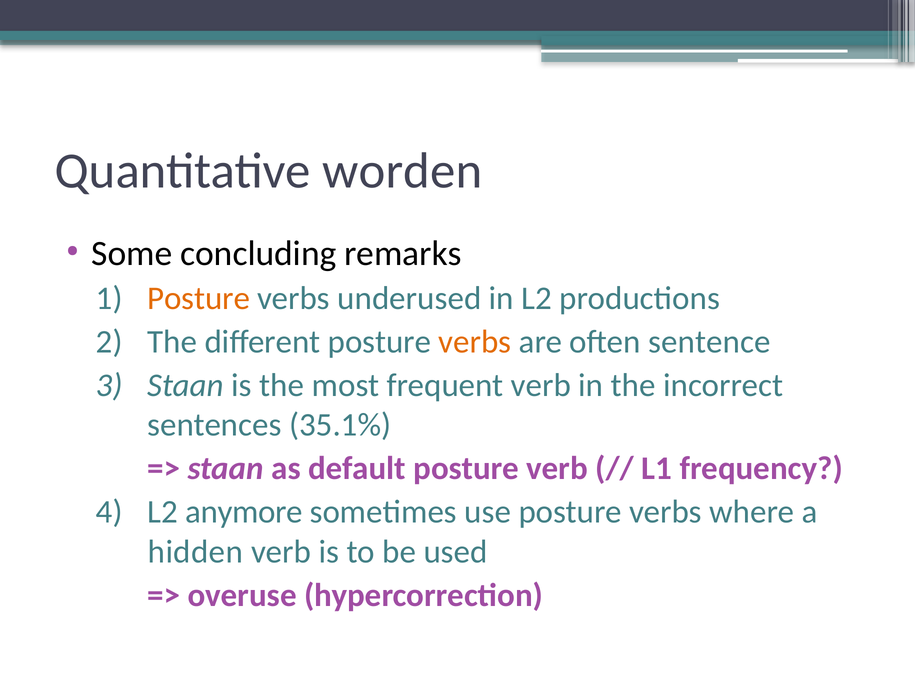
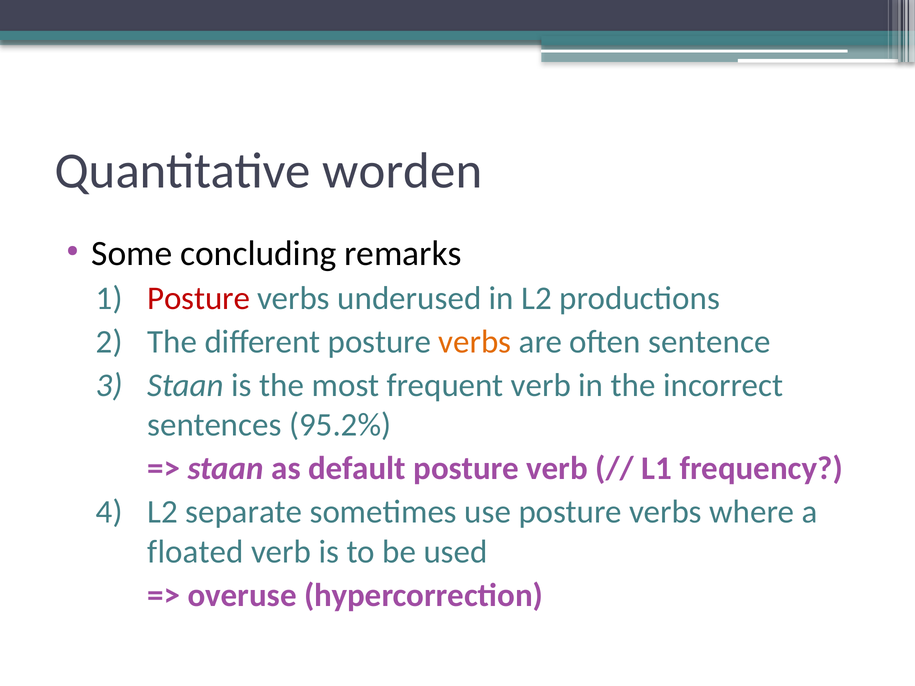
Posture colour: orange -> red (199, 298)
35.1%: 35.1% -> 95.2% (340, 425)
anymore: anymore -> separate (244, 512)
hidden: hidden -> floated (196, 552)
